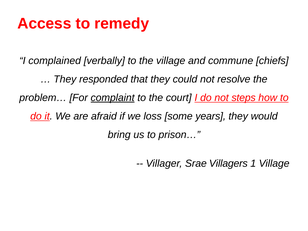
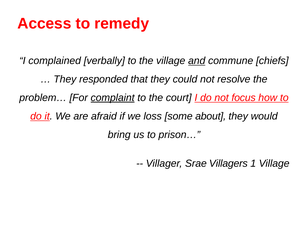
and underline: none -> present (197, 61)
steps: steps -> focus (244, 98)
years: years -> about (211, 116)
